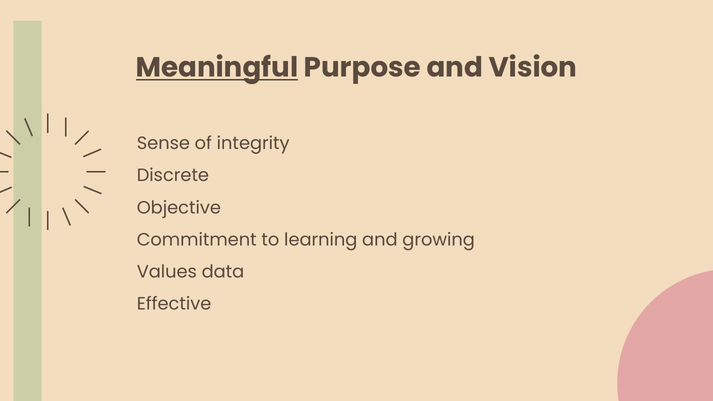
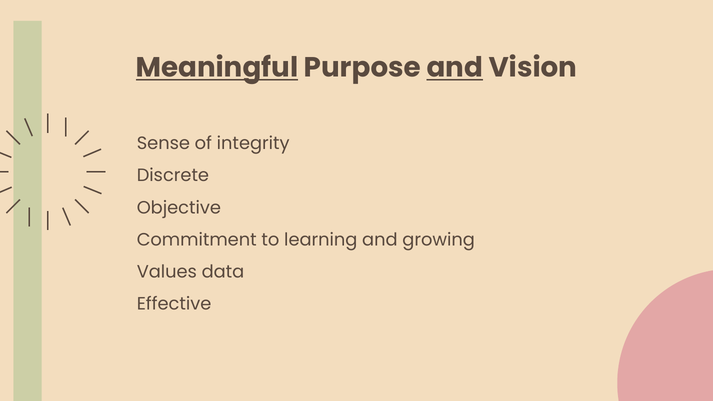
and underline: none -> present (455, 68)
